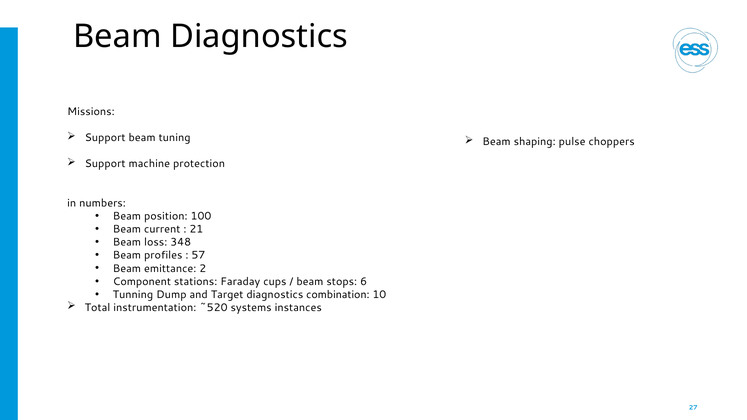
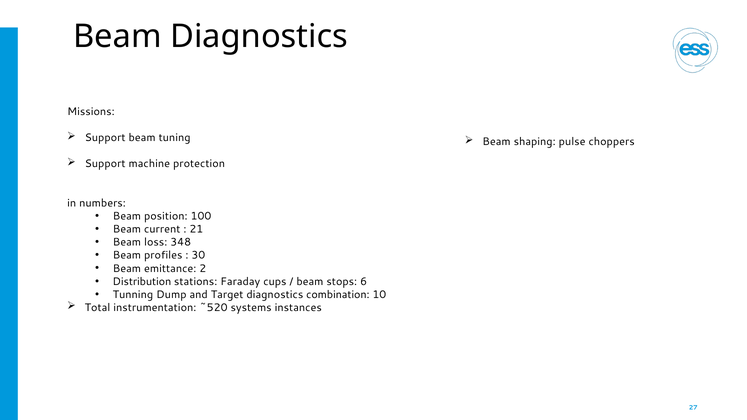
57: 57 -> 30 (198, 255)
Component: Component -> Distribution (142, 282)
